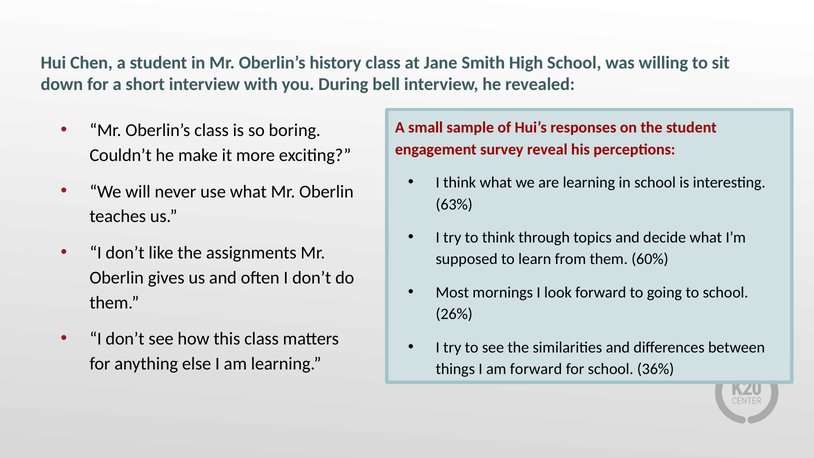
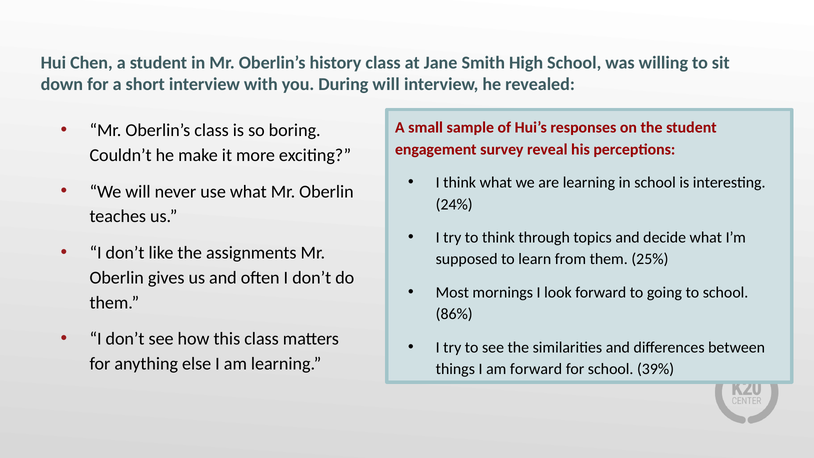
During bell: bell -> will (386, 84)
63%: 63% -> 24% (454, 204)
60%: 60% -> 25% (650, 259)
26%: 26% -> 86% (454, 314)
36%: 36% -> 39% (656, 369)
